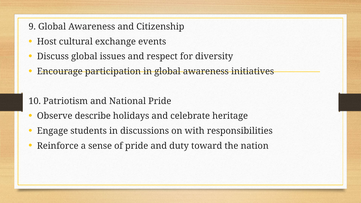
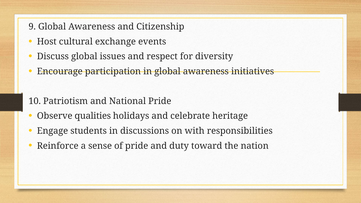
describe: describe -> qualities (93, 116)
